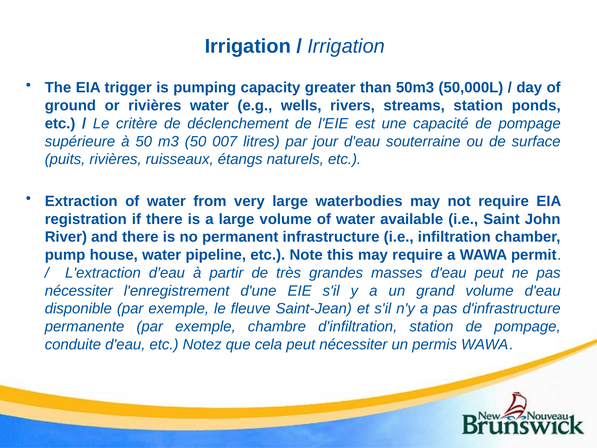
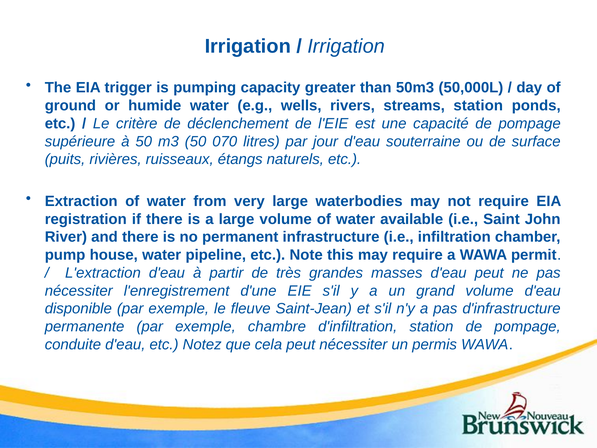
or rivières: rivières -> humide (155, 106)
007: 007 -> 070 (225, 141)
